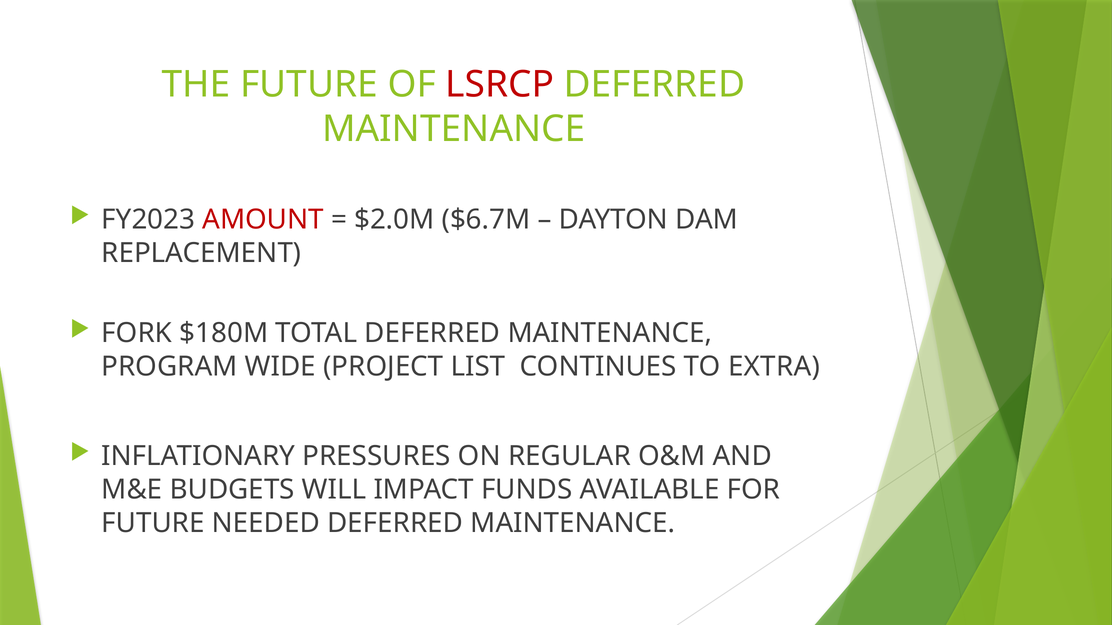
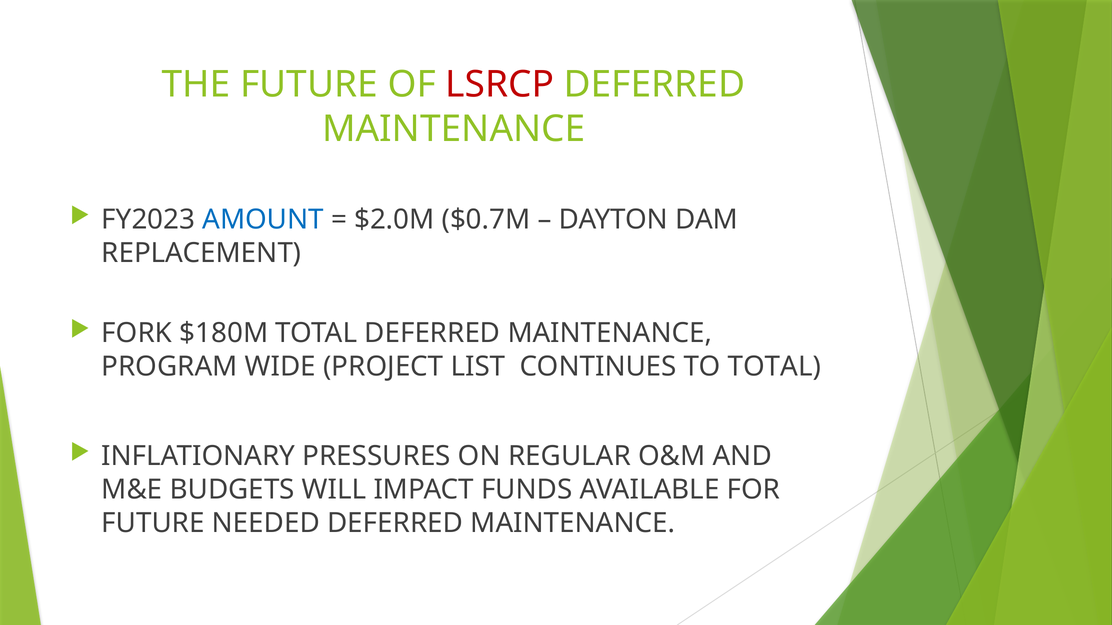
AMOUNT colour: red -> blue (263, 220)
$6.7M: $6.7M -> $0.7M (486, 220)
TO EXTRA: EXTRA -> TOTAL (774, 367)
